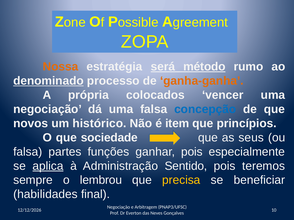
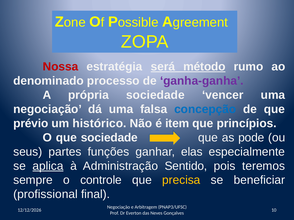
Nossa colour: orange -> red (60, 67)
denominado underline: present -> none (48, 81)
ganha-ganha colour: orange -> purple (202, 81)
própria colocados: colocados -> sociedade (155, 95)
novos: novos -> prévio (31, 124)
seus: seus -> pode (251, 138)
falsa: falsa -> seus (28, 152)
ganhar pois: pois -> elas (192, 152)
lembrou: lembrou -> controle (101, 181)
habilidades: habilidades -> profissional (45, 195)
